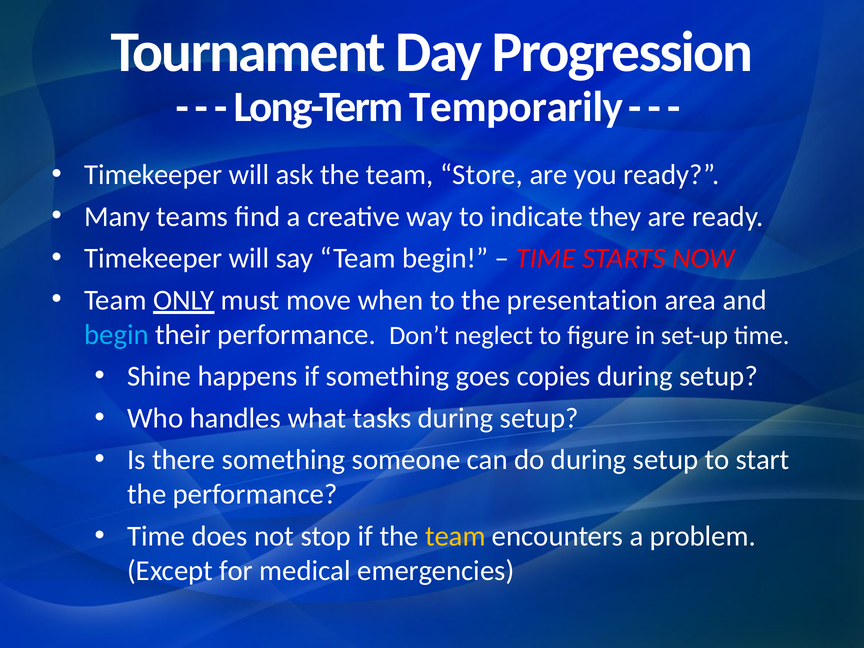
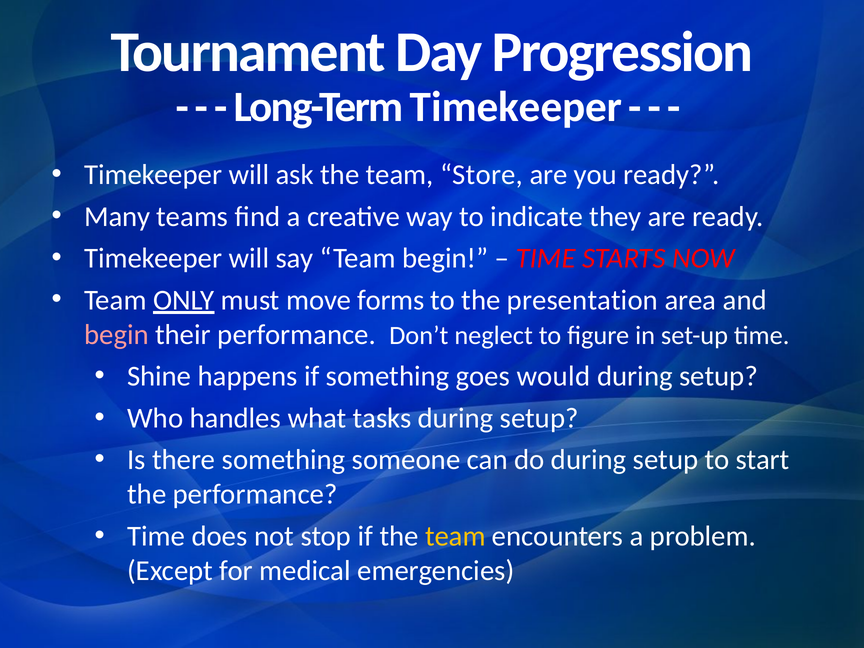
Long-Term Temporarily: Temporarily -> Timekeeper (516, 107)
when: when -> forms (391, 300)
begin colour: light blue -> pink (116, 335)
copies: copies -> would (553, 376)
